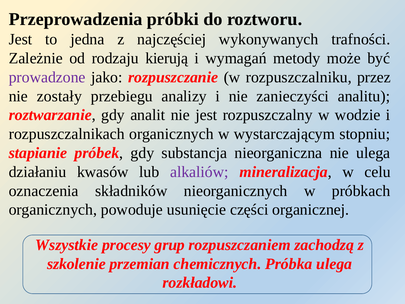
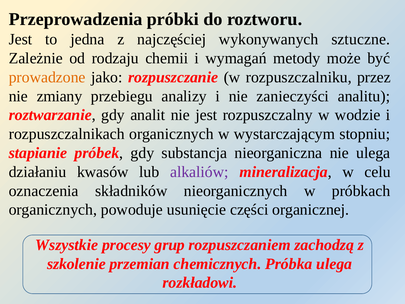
trafności: trafności -> sztuczne (361, 39)
kierują: kierują -> chemii (167, 58)
prowadzone colour: purple -> orange (47, 77)
zostały: zostały -> zmiany (59, 96)
